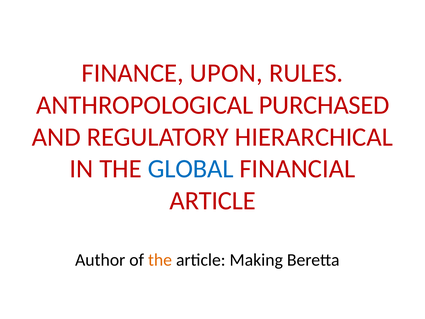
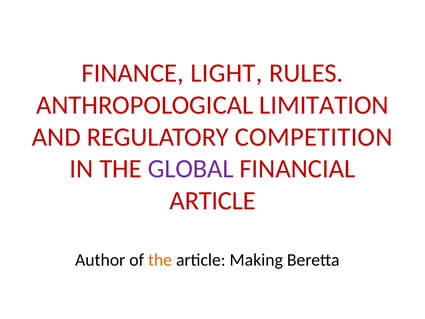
UPON: UPON -> LIGHT (226, 73)
PURCHASED: PURCHASED -> LIMITATION (324, 105)
HIERARCHICAL: HIERARCHICAL -> COMPETITION (314, 137)
GLOBAL colour: blue -> purple (191, 169)
